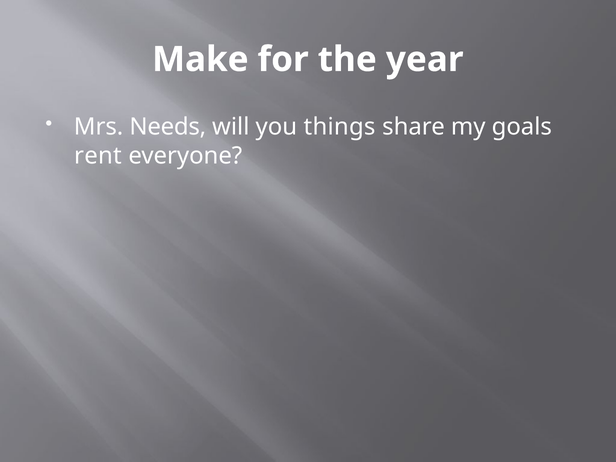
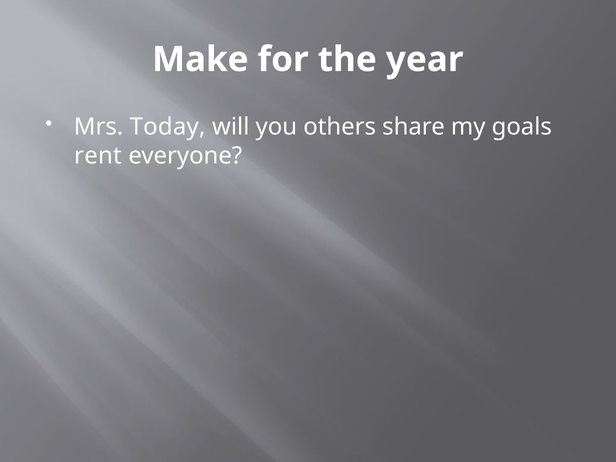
Needs: Needs -> Today (168, 127)
things: things -> others (340, 127)
